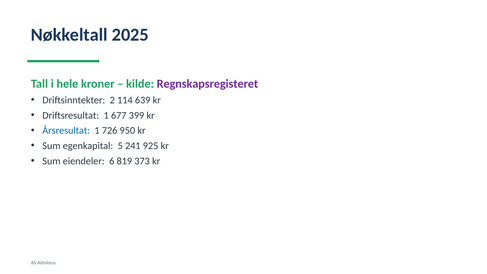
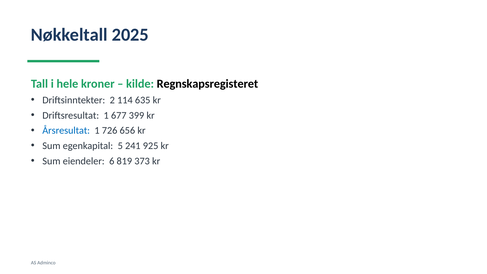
Regnskapsregisteret colour: purple -> black (207, 84)
639: 639 -> 635 (143, 100)
950: 950 -> 656 (127, 131)
